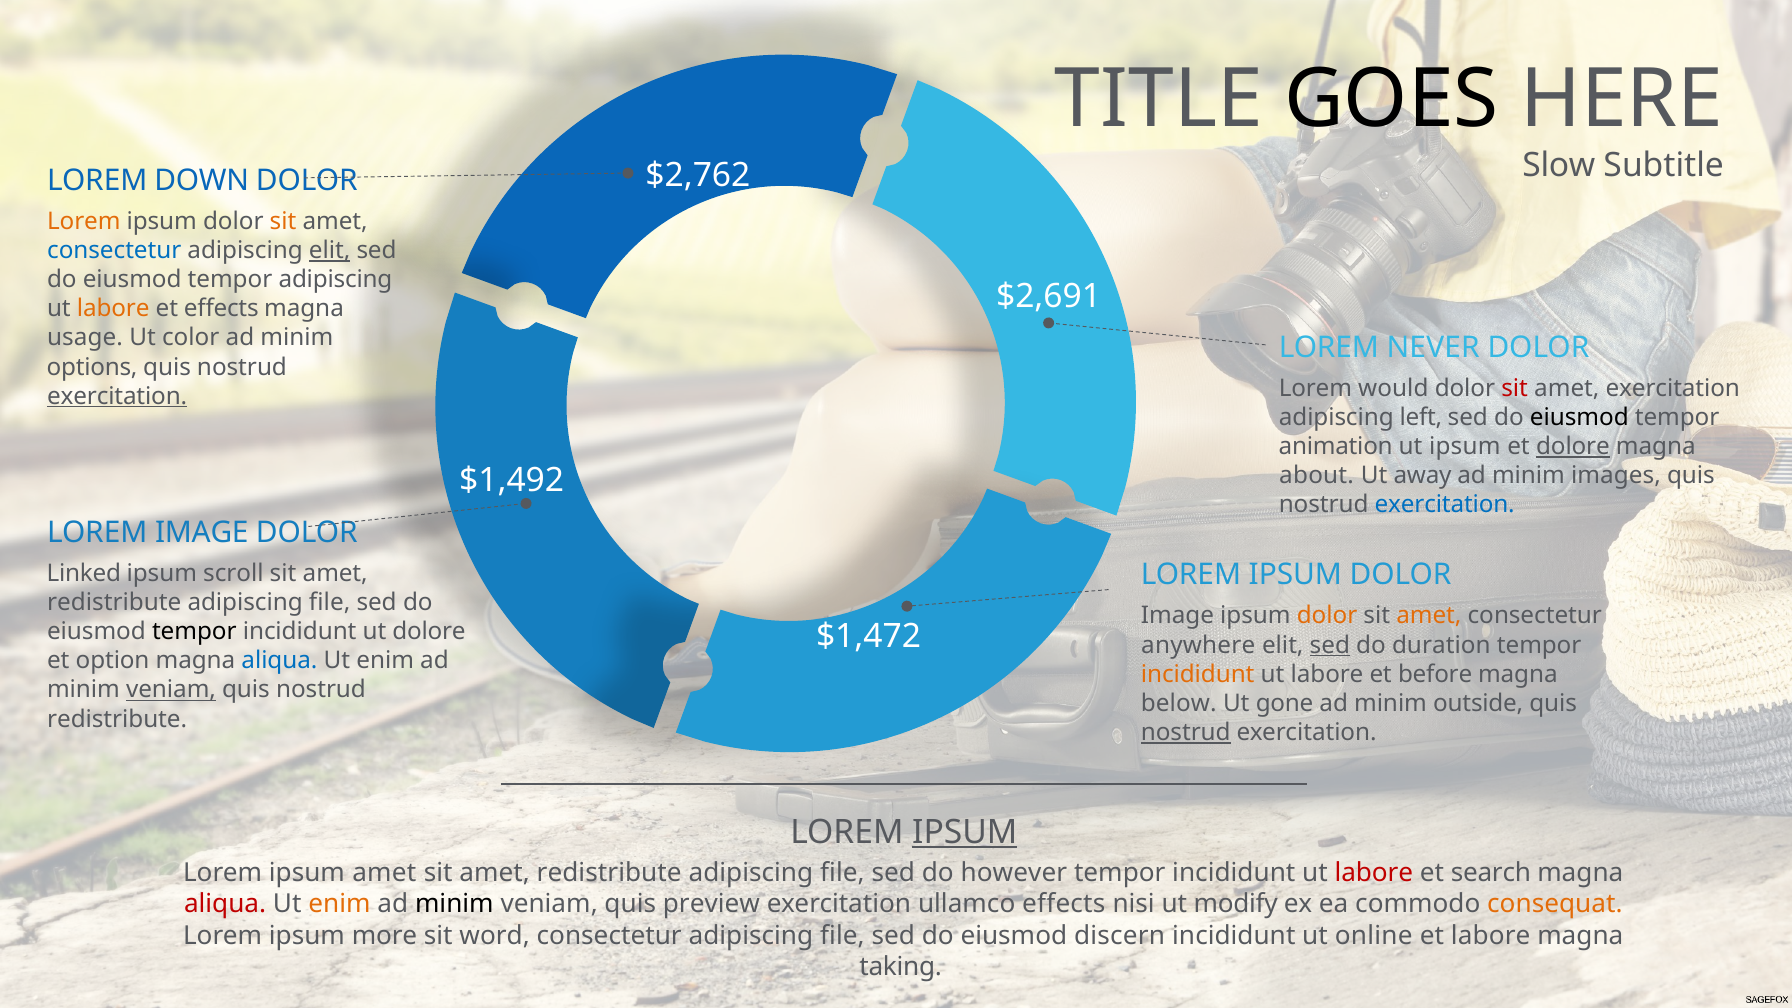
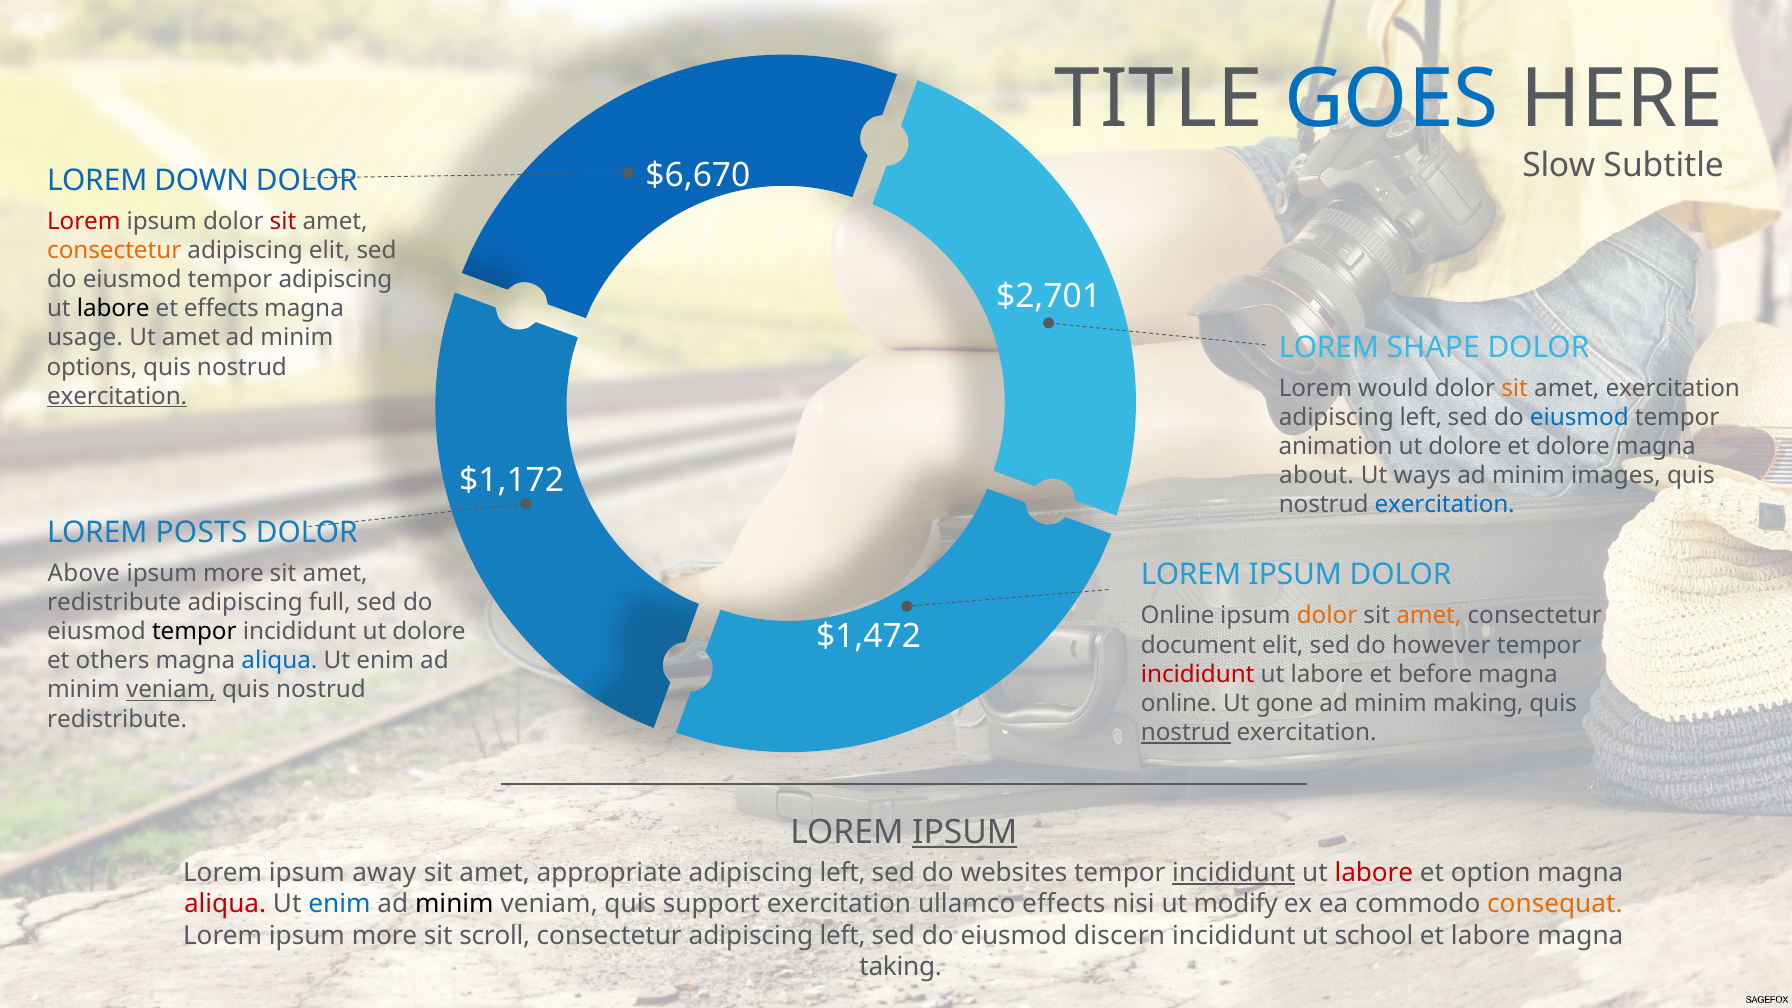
GOES colour: black -> blue (1392, 100)
$2,762: $2,762 -> $6,670 (698, 175)
Lorem colour: orange -> red (84, 221)
sit colour: orange -> red (283, 221)
consectetur colour: blue -> orange (114, 250)
elit underline: present -> none (330, 250)
$2,691: $2,691 -> $2,701 (1049, 296)
labore colour: orange -> black (113, 309)
Ut color: color -> amet (191, 338)
NEVER: NEVER -> SHAPE (1433, 347)
sit colour: red -> orange (1515, 388)
eiusmod colour: black -> blue (1579, 417)
ipsum: ipsum -> dolore (1465, 447)
dolore underline: present -> none (1573, 447)
away: away -> ways (1422, 476)
$1,492: $1,492 -> $1,172 (512, 481)
LOREM IMAGE: IMAGE -> POSTS (202, 532)
Linked: Linked -> Above (84, 573)
scroll: scroll -> more (233, 573)
file: file -> full (330, 602)
Image: Image -> Online (1178, 616)
anywhere: anywhere -> document (1198, 645)
sed underline: present -> none (1330, 645)
duration: duration -> however (1441, 645)
option: option -> others (113, 661)
incididunt colour: orange -> red (1198, 674)
below: below -> online (1179, 703)
outside: outside -> making (1478, 703)
ipsum amet: amet -> away (384, 873)
redistribute: redistribute -> appropriate (609, 873)
file: file -> left (843, 873)
however: however -> websites (1014, 873)
incididunt underline: none -> present (1234, 873)
search: search -> option (1491, 873)
enim colour: orange -> blue (339, 904)
preview: preview -> support (711, 904)
word: word -> scroll (495, 936)
consectetur adipiscing file: file -> left (843, 936)
online: online -> school (1374, 936)
